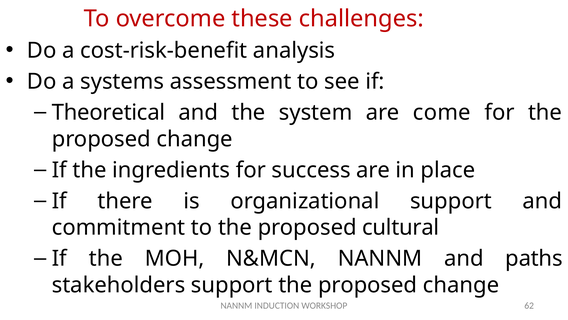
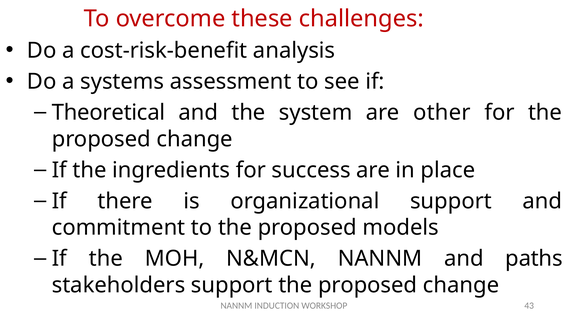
come: come -> other (442, 112)
cultural: cultural -> models (401, 227)
62: 62 -> 43 (529, 305)
